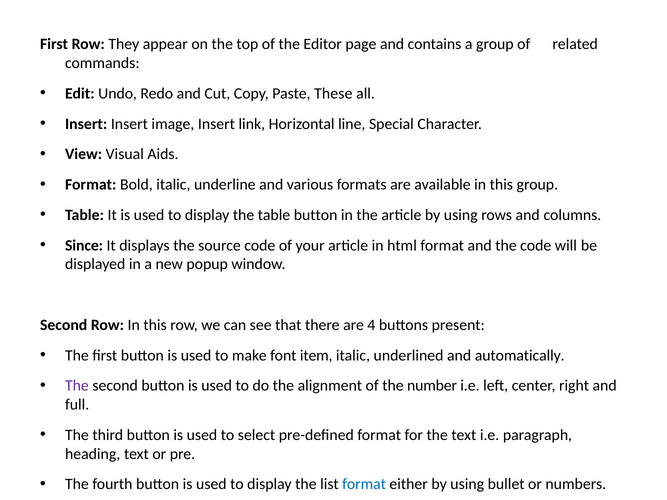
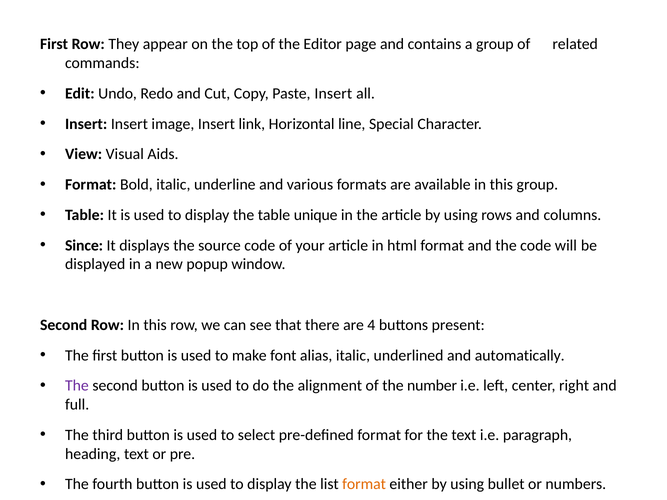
Paste These: These -> Insert (333, 94)
table button: button -> unique (316, 215)
item: item -> alias (316, 356)
format colour: blue -> orange (364, 484)
